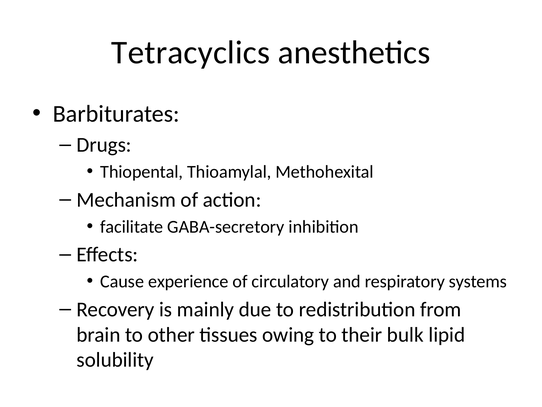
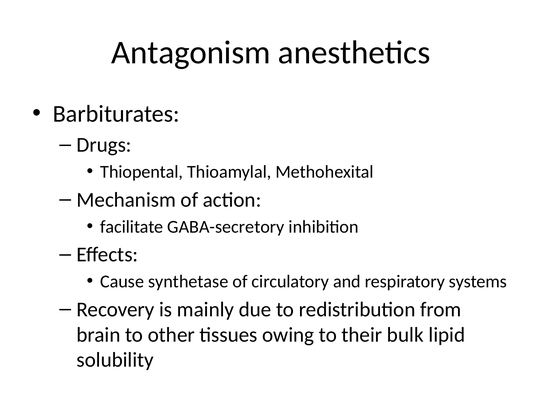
Tetracyclics: Tetracyclics -> Antagonism (191, 52)
experience: experience -> synthetase (188, 281)
